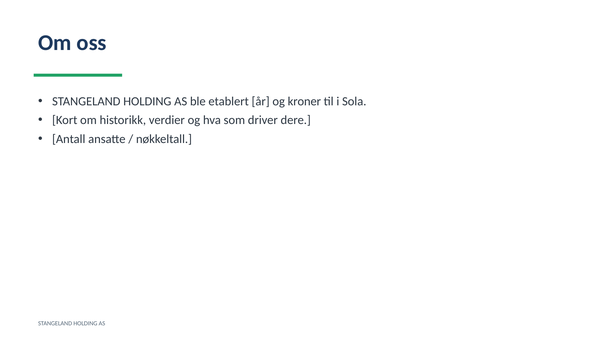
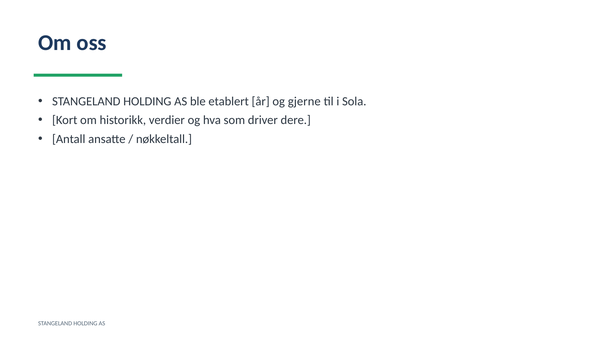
kroner: kroner -> gjerne (304, 101)
